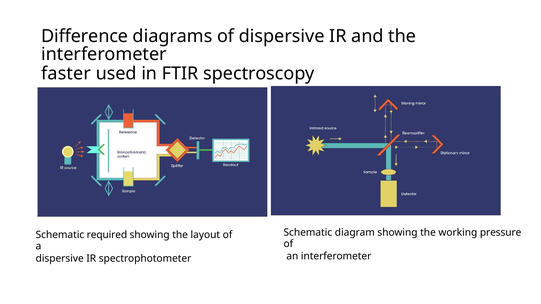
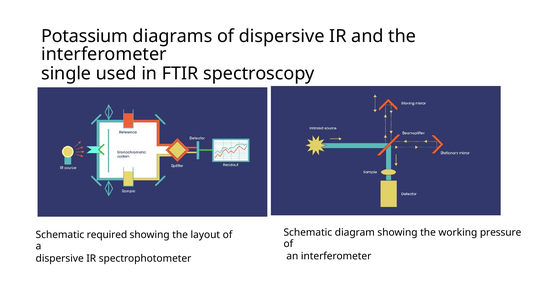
Difference: Difference -> Potassium (85, 36)
faster: faster -> single (66, 74)
